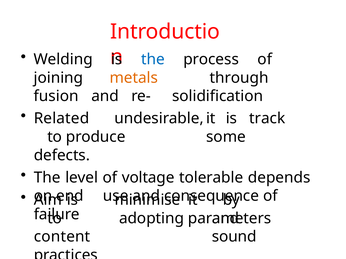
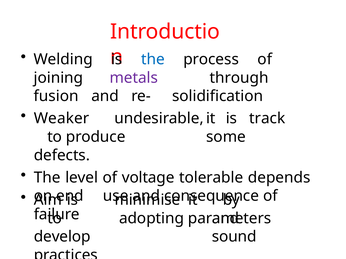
metals colour: orange -> purple (134, 78)
Related: Related -> Weaker (62, 119)
content: content -> develop (62, 237)
